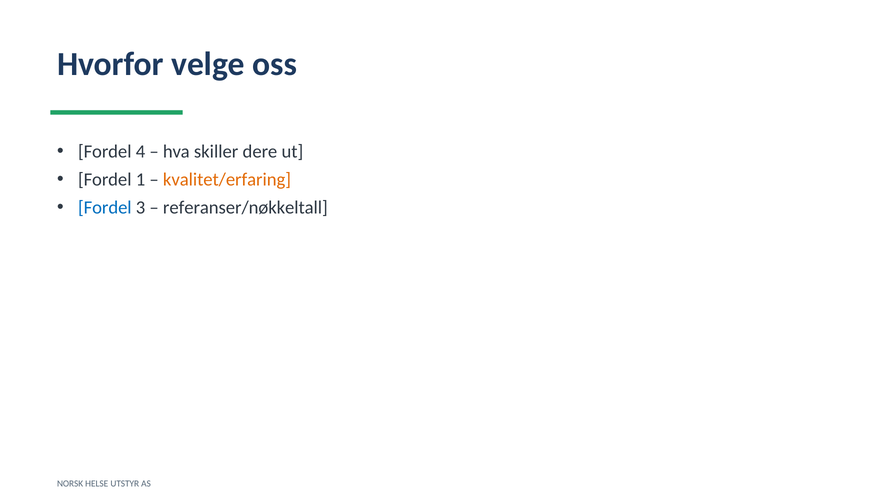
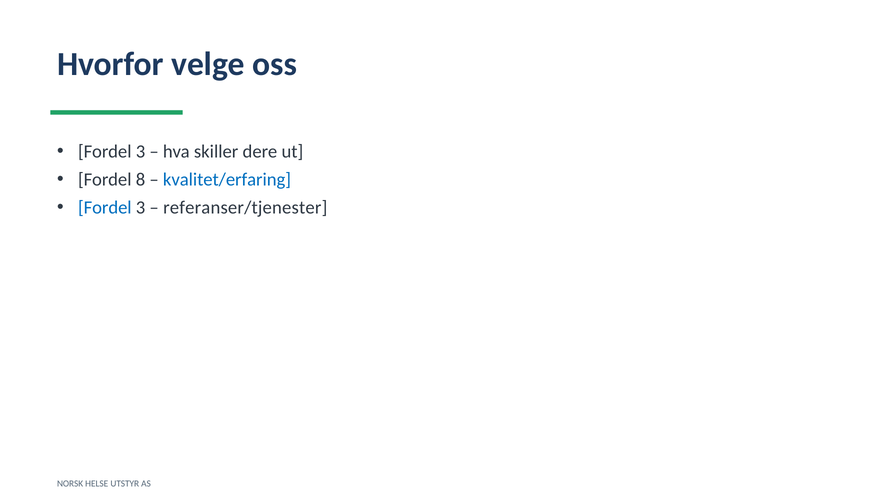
4: 4 -> 3 (141, 152)
1: 1 -> 8 (141, 180)
kvalitet/erfaring colour: orange -> blue (227, 180)
referanser/nøkkeltall: referanser/nøkkeltall -> referanser/tjenester (245, 208)
